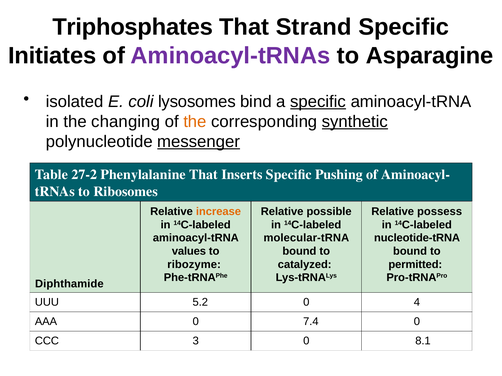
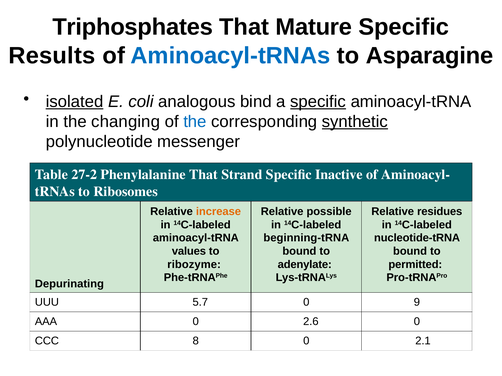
Strand: Strand -> Mature (314, 27)
Initiates: Initiates -> Results (52, 56)
Aminoacyl-tRNAs colour: purple -> blue (230, 56)
isolated underline: none -> present (75, 102)
lysosomes: lysosomes -> analogous (197, 102)
the colour: orange -> blue (195, 122)
messenger underline: present -> none (199, 142)
Inserts: Inserts -> Strand (242, 175)
Pushing: Pushing -> Inactive (339, 175)
possess: possess -> residues (440, 212)
molecular-tRNA: molecular-tRNA -> beginning-tRNA (306, 238)
catalyzed: catalyzed -> adenylate (305, 265)
Diphthamide: Diphthamide -> Depurinating (69, 284)
5.2: 5.2 -> 5.7 (200, 303)
4: 4 -> 9 (417, 303)
7.4: 7.4 -> 2.6 (311, 322)
3: 3 -> 8 (196, 341)
8.1: 8.1 -> 2.1 (423, 341)
